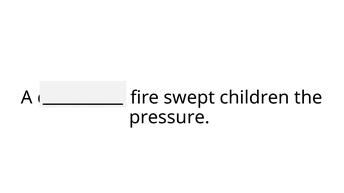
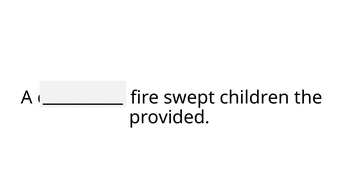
pressure: pressure -> provided (169, 118)
